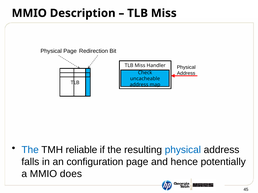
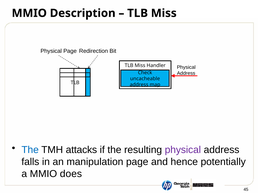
reliable: reliable -> attacks (81, 150)
physical colour: blue -> purple (183, 150)
configuration: configuration -> manipulation (95, 162)
